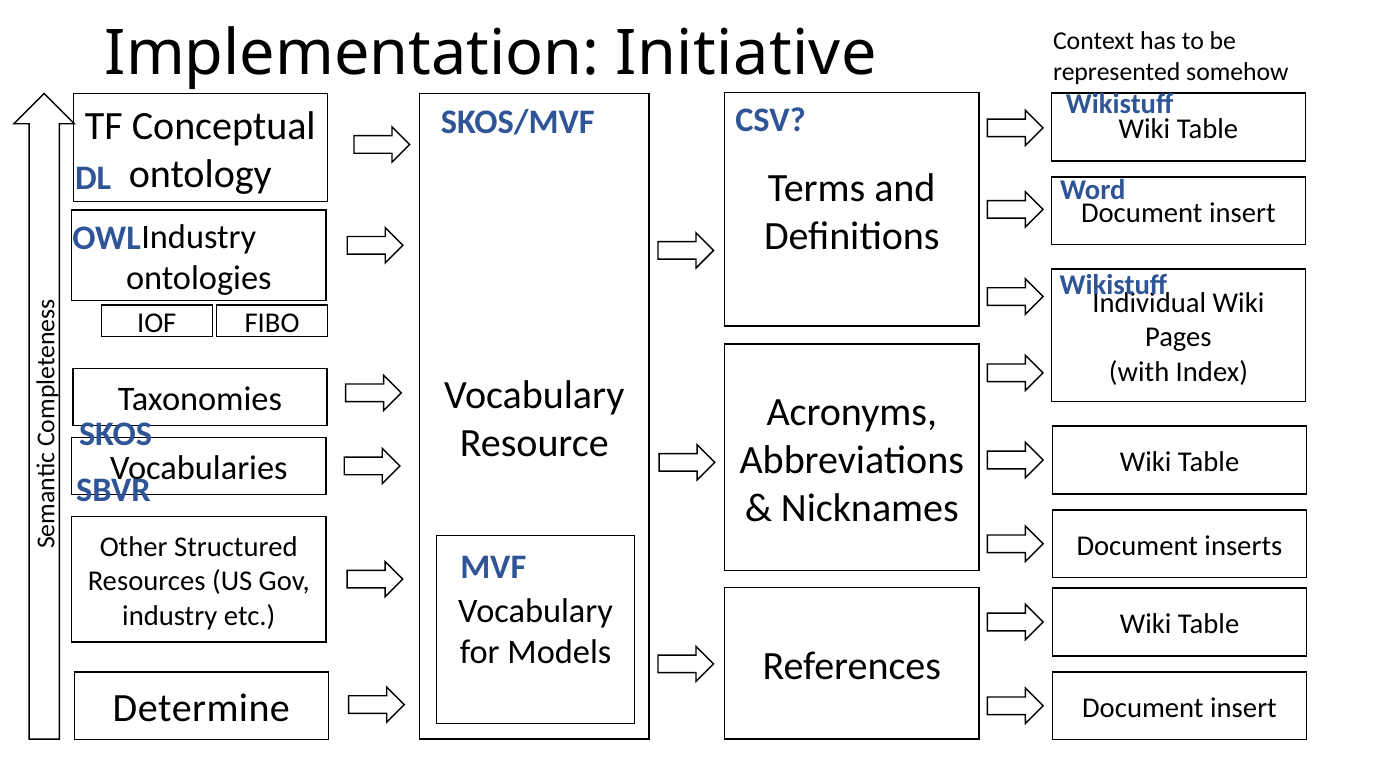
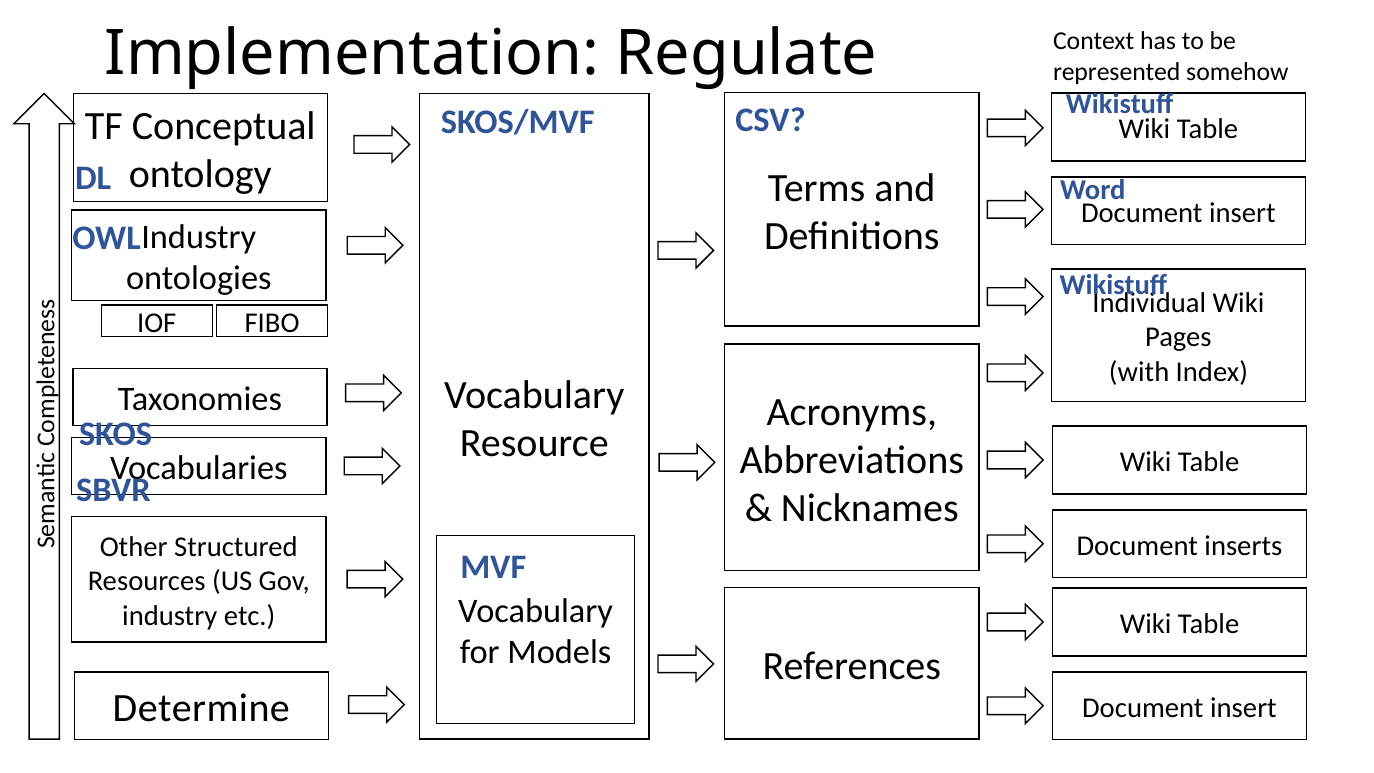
Initiative: Initiative -> Regulate (747, 54)
